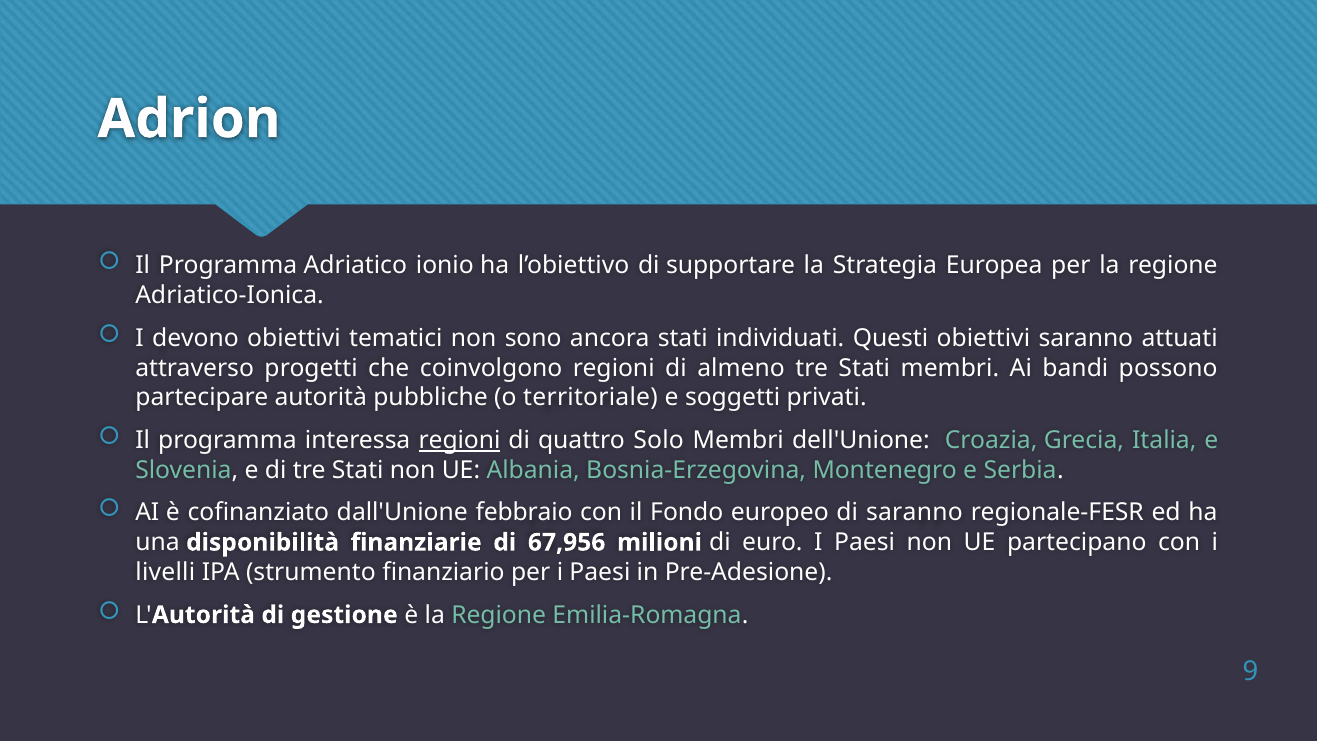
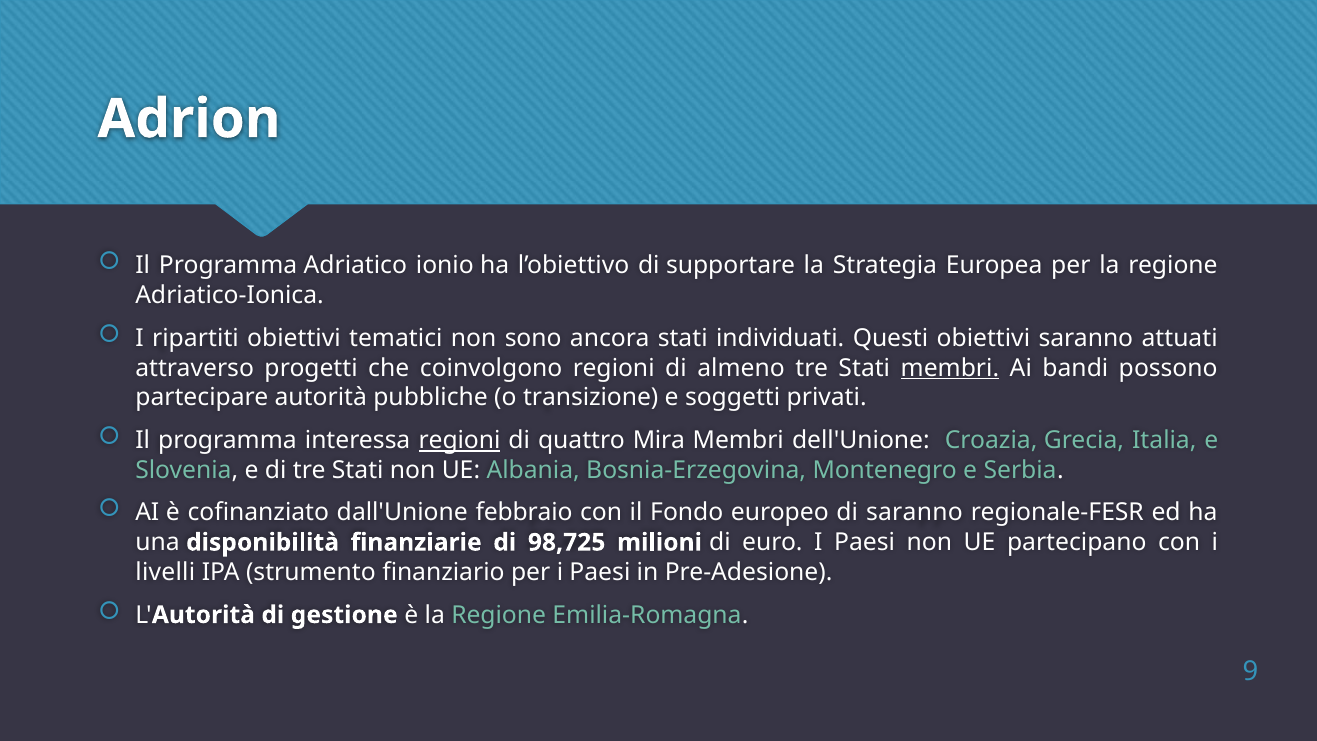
devono: devono -> ripartiti (195, 338)
membri underline: none -> present (950, 368)
territoriale: territoriale -> transizione (591, 397)
Solo: Solo -> Mira (659, 440)
67,956: 67,956 -> 98,725 (567, 542)
